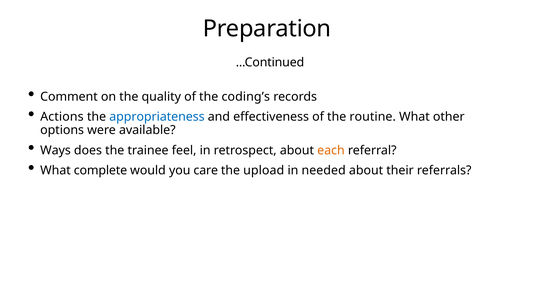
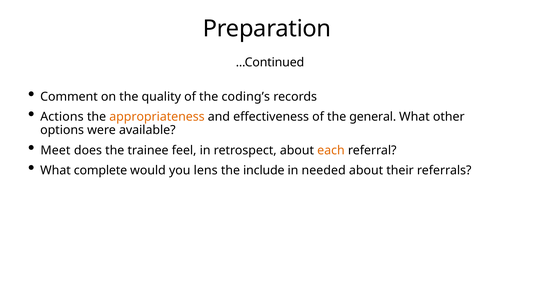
appropriateness colour: blue -> orange (157, 117)
routine: routine -> general (373, 117)
Ways: Ways -> Meet (55, 150)
care: care -> lens (206, 170)
upload: upload -> include (264, 170)
